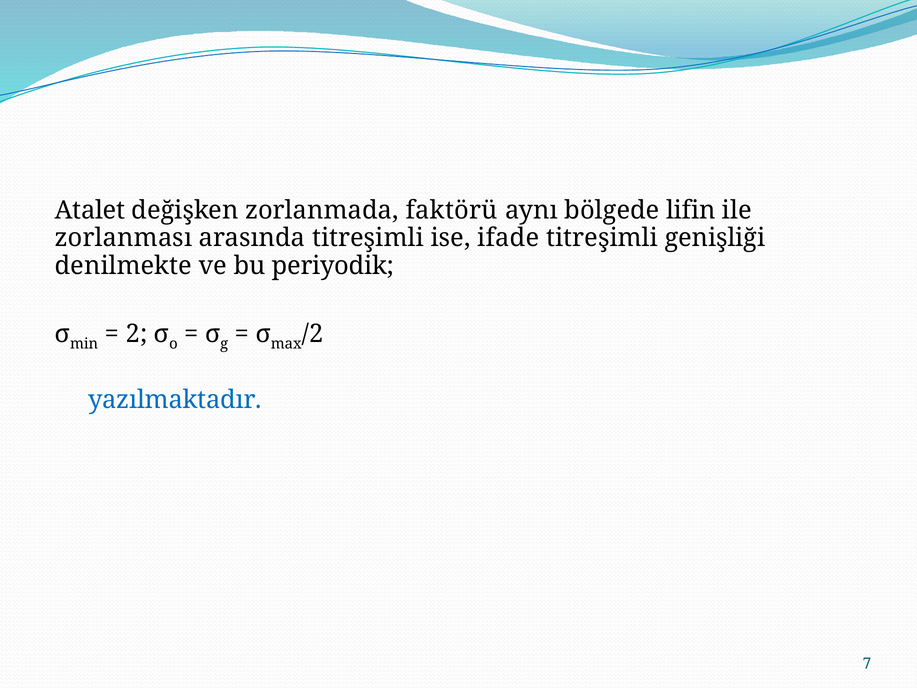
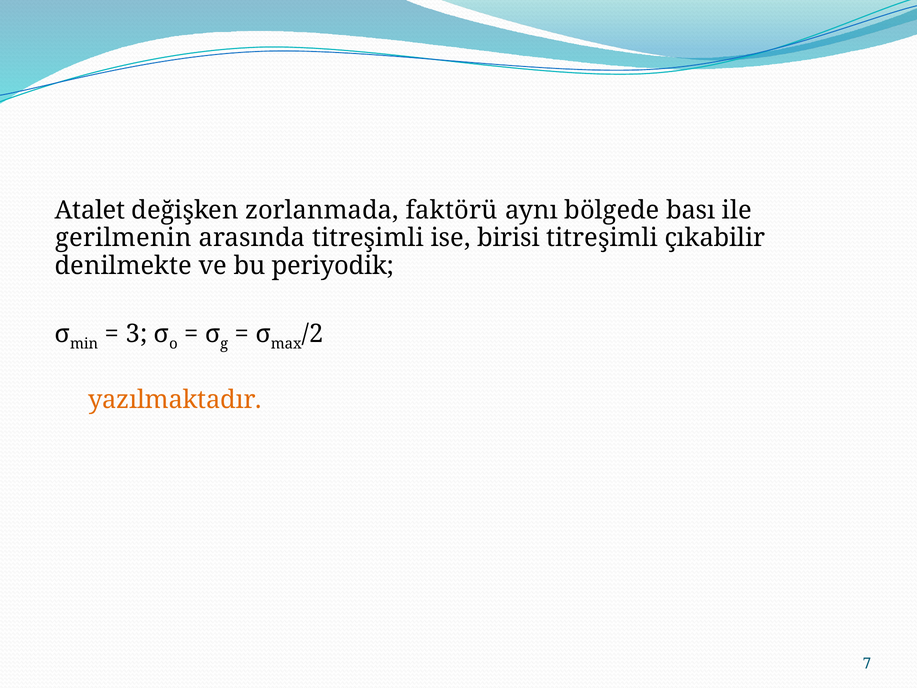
lifin: lifin -> bası (691, 210)
zorlanması: zorlanması -> gerilmenin (123, 238)
ifade: ifade -> birisi (508, 238)
genişliği: genişliği -> çıkabilir (715, 238)
2: 2 -> 3 (137, 334)
yazılmaktadır colour: blue -> orange (175, 400)
